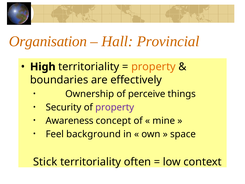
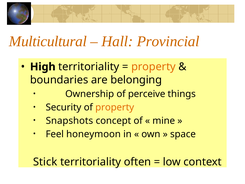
Organisation: Organisation -> Multicultural (48, 41)
effectively: effectively -> belonging (136, 80)
property colour: purple -> orange (115, 107)
Awareness: Awareness -> Snapshots (69, 121)
background: background -> honeymoon (94, 134)
